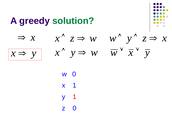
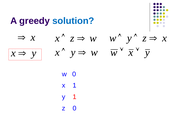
solution colour: green -> blue (73, 21)
